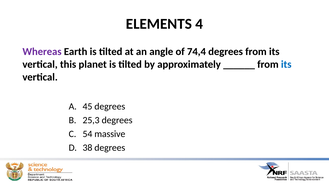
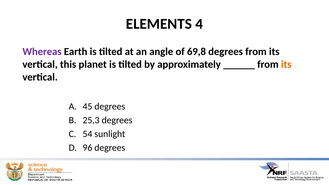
74,4: 74,4 -> 69,8 (196, 52)
its colour: blue -> orange (286, 64)
massive: massive -> sunlight (110, 134)
38: 38 -> 96 (87, 148)
